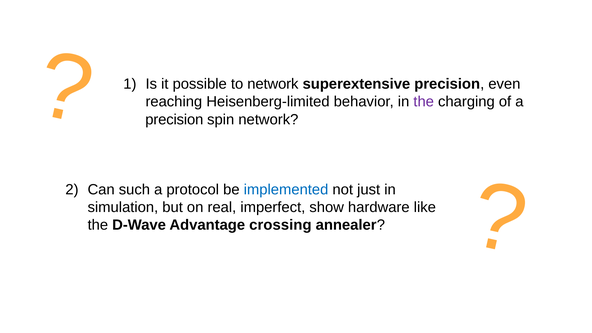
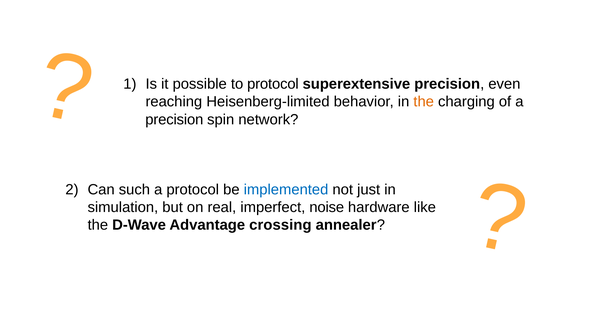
to network: network -> protocol (273, 84)
the colour: purple -> orange (424, 102)
show: show -> noise (327, 207)
